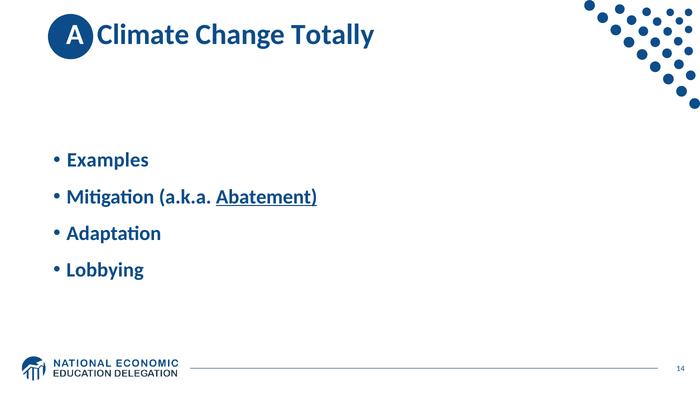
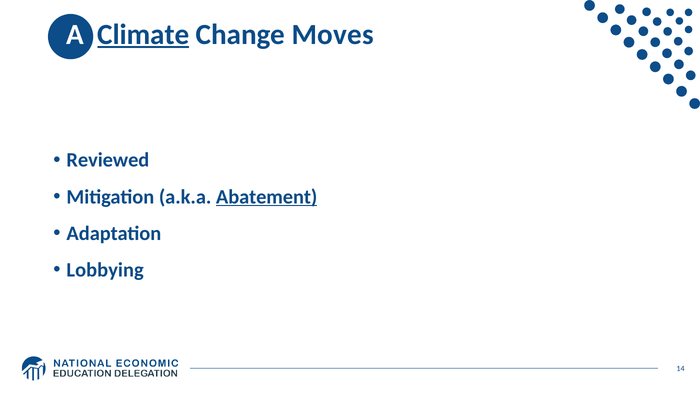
Climate underline: none -> present (143, 35)
Totally: Totally -> Moves (333, 35)
Examples: Examples -> Reviewed (108, 160)
